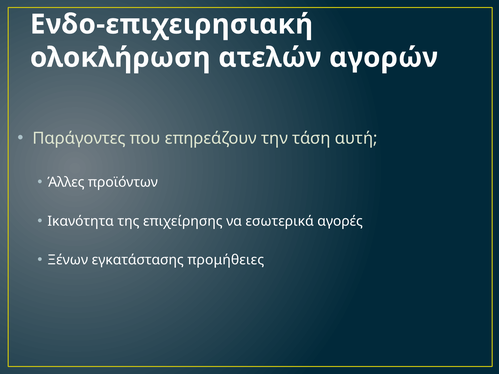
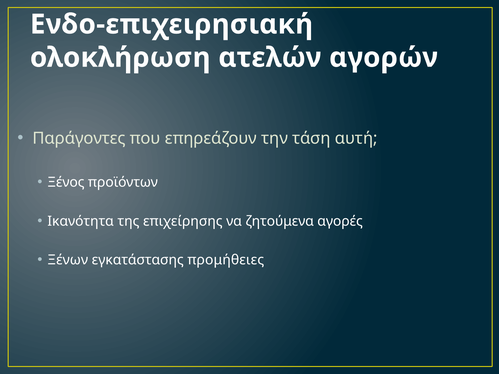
Άλλες: Άλλες -> Ξένος (66, 183)
εσωτερικά: εσωτερικά -> ζητούμενα (280, 221)
